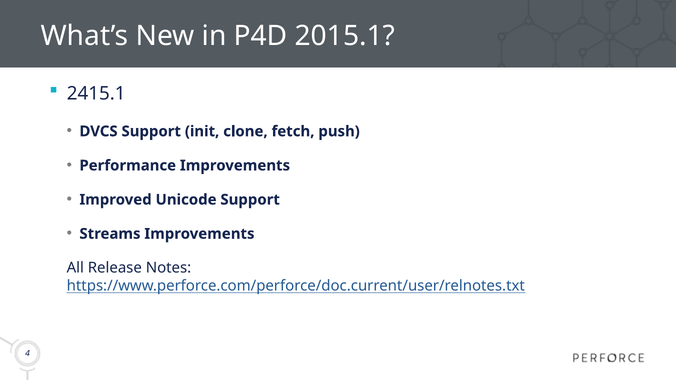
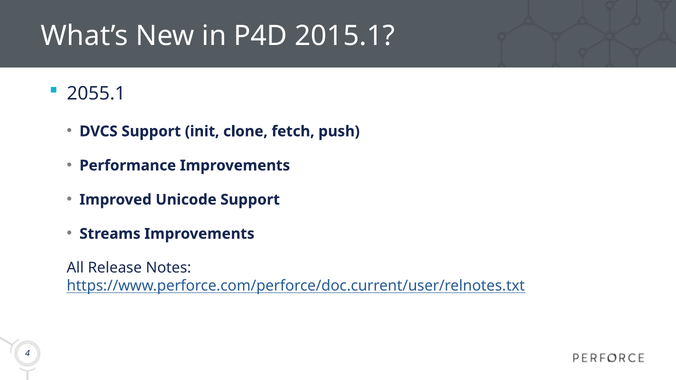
2415.1: 2415.1 -> 2055.1 (96, 93)
